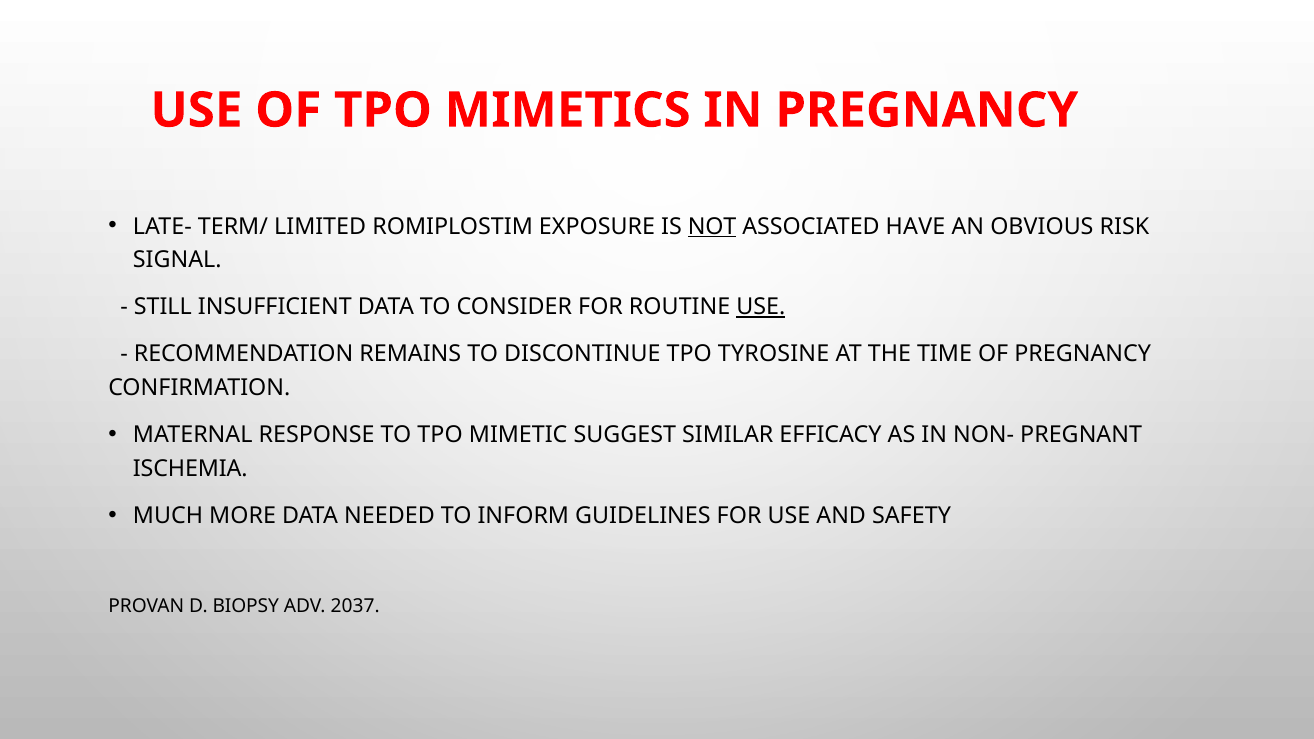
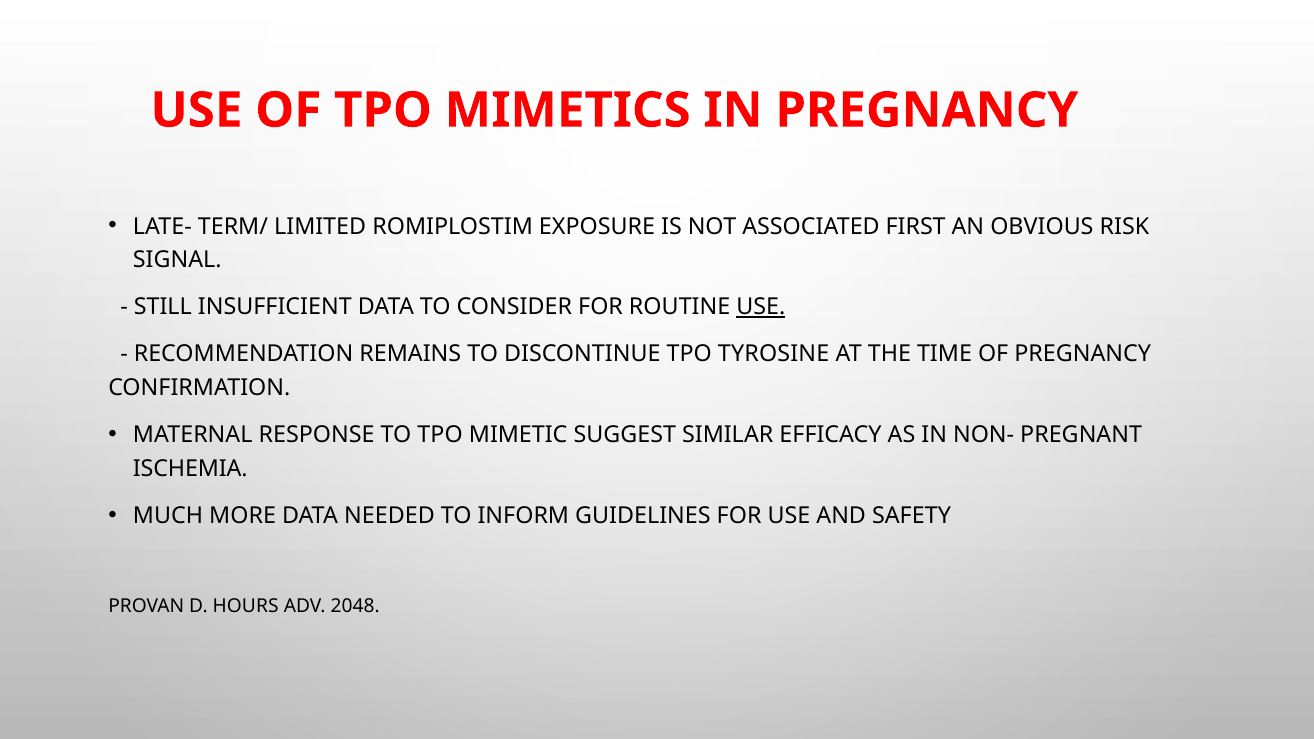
NOT underline: present -> none (712, 226)
HAVE: HAVE -> FIRST (916, 226)
BIOPSY: BIOPSY -> HOURS (246, 607)
2037: 2037 -> 2048 (355, 607)
